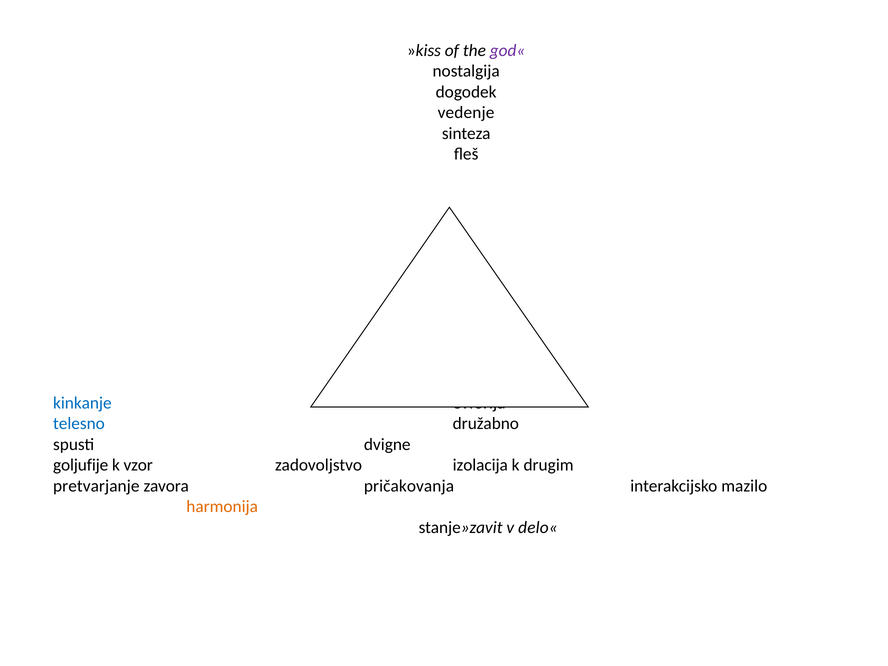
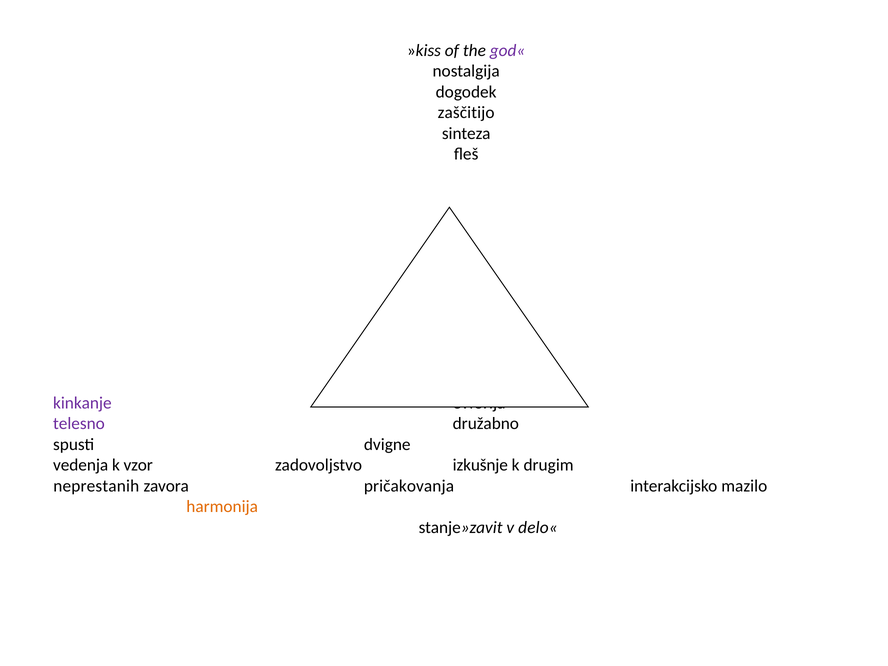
vedenje: vedenje -> zaščitijo (466, 113)
kinkanje colour: blue -> purple (82, 403)
telesno colour: blue -> purple (79, 424)
goljufije: goljufije -> vedenja (81, 465)
izolacija: izolacija -> izkušnje (480, 465)
pretvarjanje: pretvarjanje -> neprestanih (96, 486)
